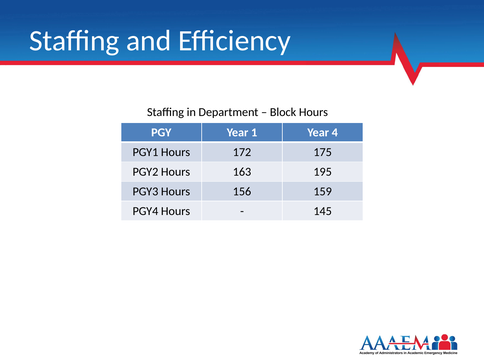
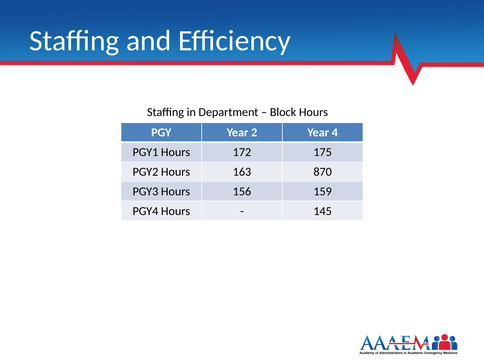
1: 1 -> 2 (254, 133)
195: 195 -> 870 (323, 172)
